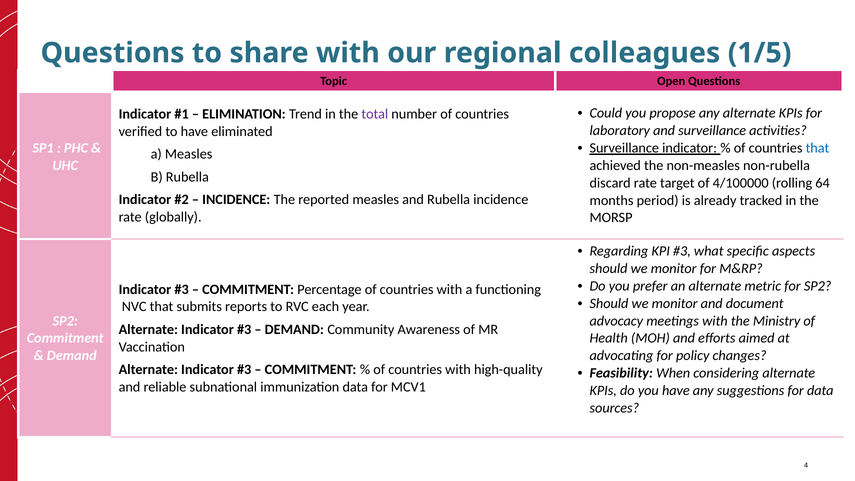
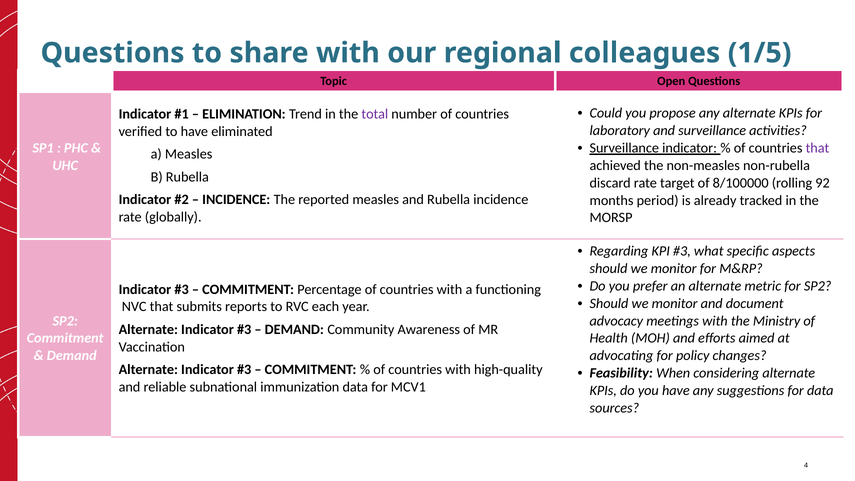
that colour: blue -> purple (817, 148)
4/100000: 4/100000 -> 8/100000 (741, 183)
64: 64 -> 92 (823, 183)
